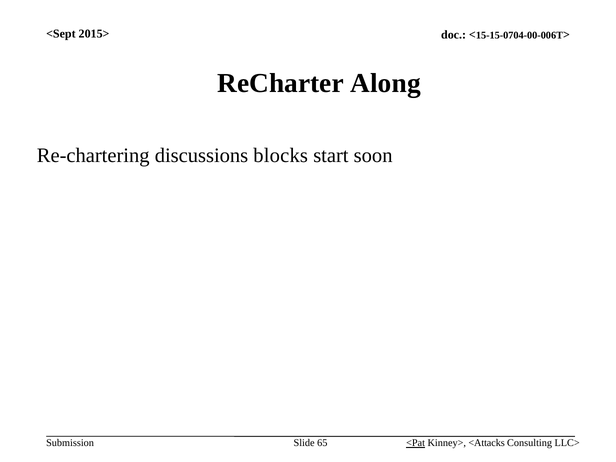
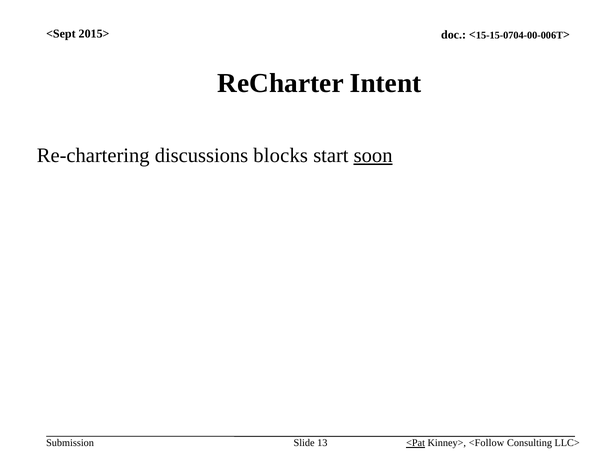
Along: Along -> Intent (386, 83)
soon underline: none -> present (373, 155)
65: 65 -> 13 (322, 443)
<Attacks: <Attacks -> <Follow (486, 443)
